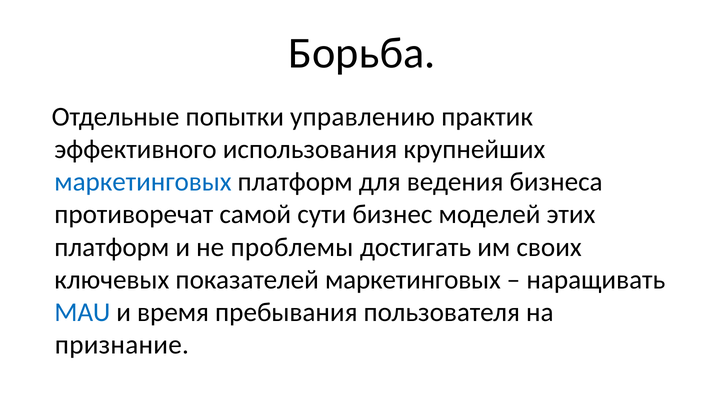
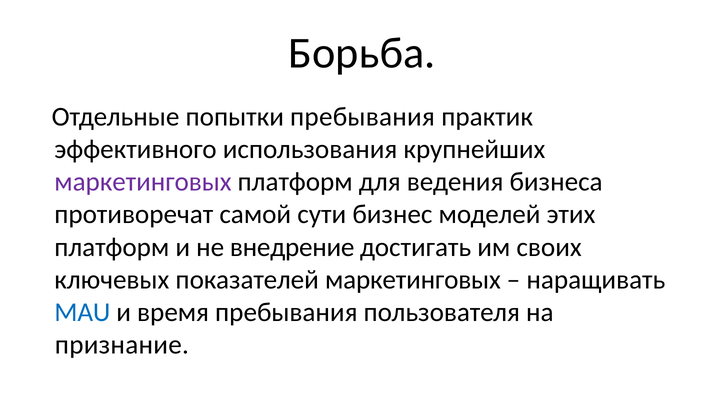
попытки управлению: управлению -> пребывания (362, 117)
маркетинговых colour: blue -> purple (143, 182)
проблемы: проблемы -> внедрение (292, 247)
